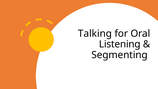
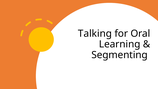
Listening: Listening -> Learning (120, 44)
